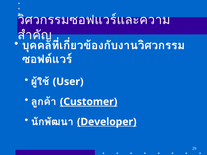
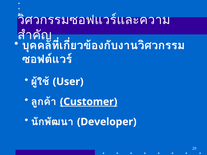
Developer underline: present -> none (107, 122)
